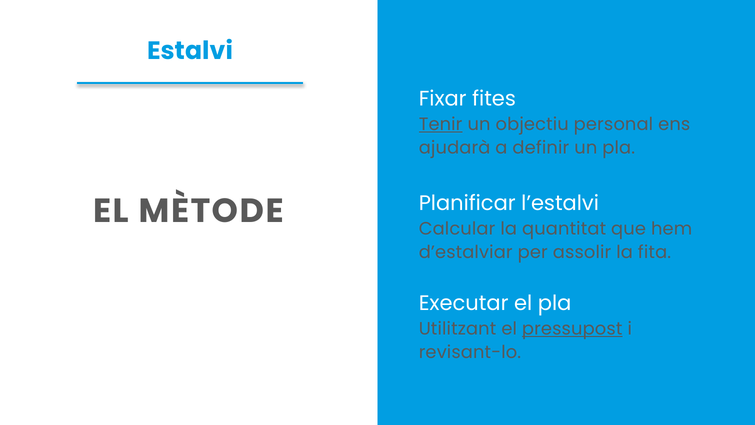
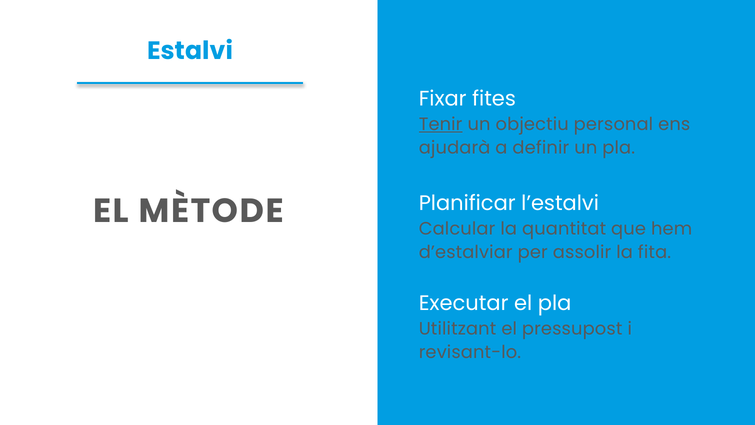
pressupost underline: present -> none (572, 328)
